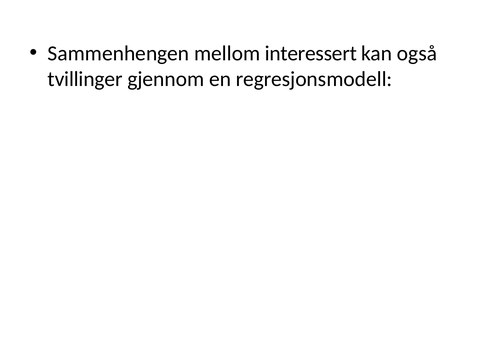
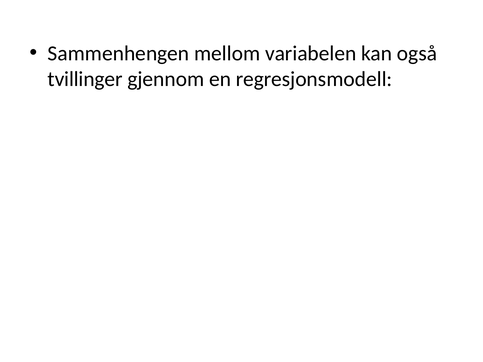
interessert: interessert -> variabelen (311, 53)
